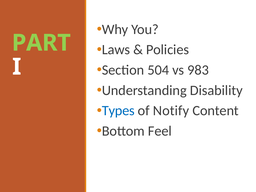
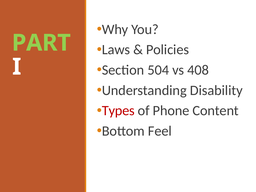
983: 983 -> 408 (198, 70)
Types colour: blue -> red (118, 111)
Notify: Notify -> Phone (171, 111)
